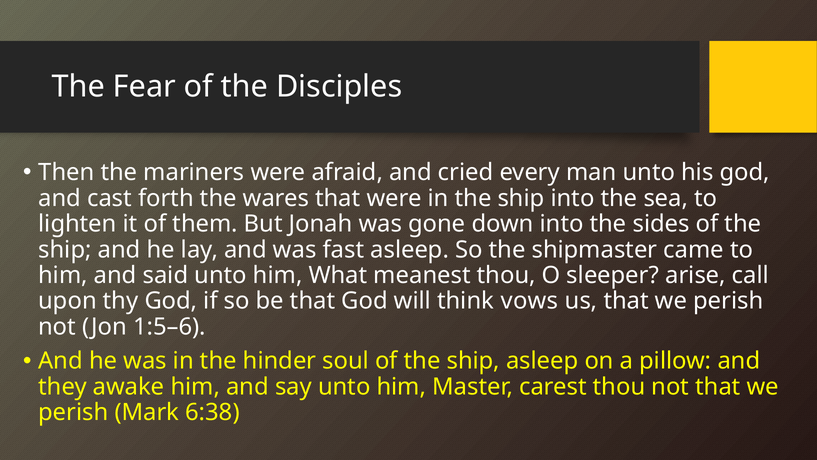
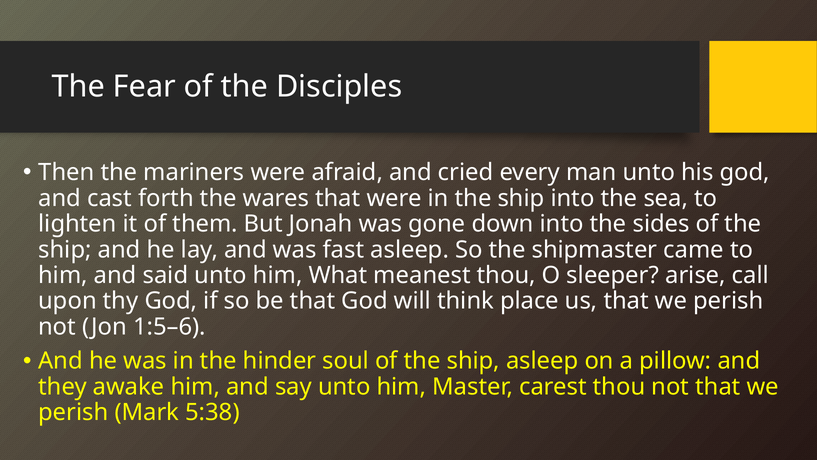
vows: vows -> place (530, 301)
6:38: 6:38 -> 5:38 (212, 412)
